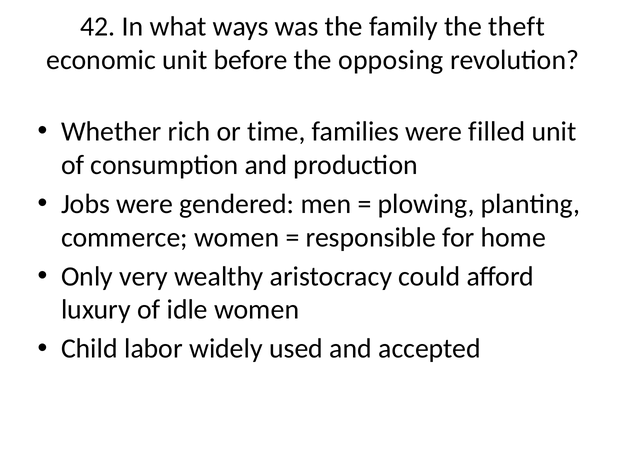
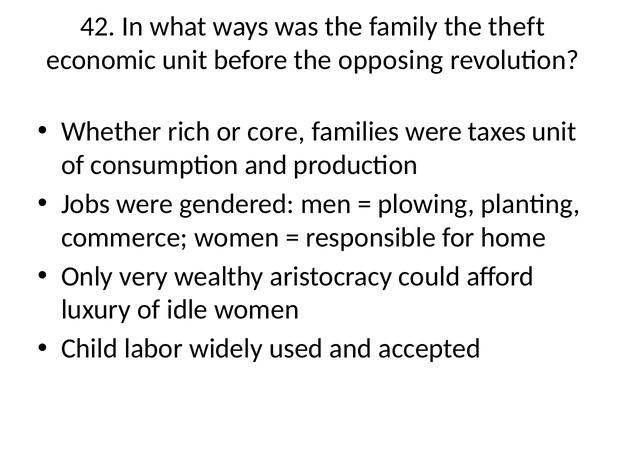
time: time -> core (276, 131)
filled: filled -> taxes (497, 131)
